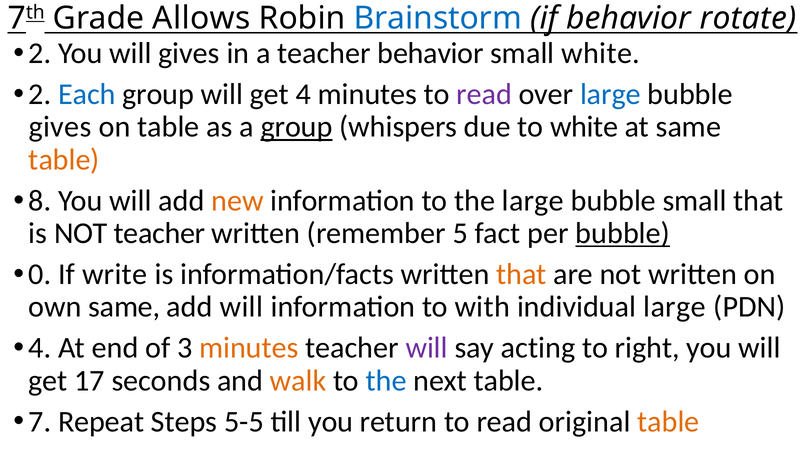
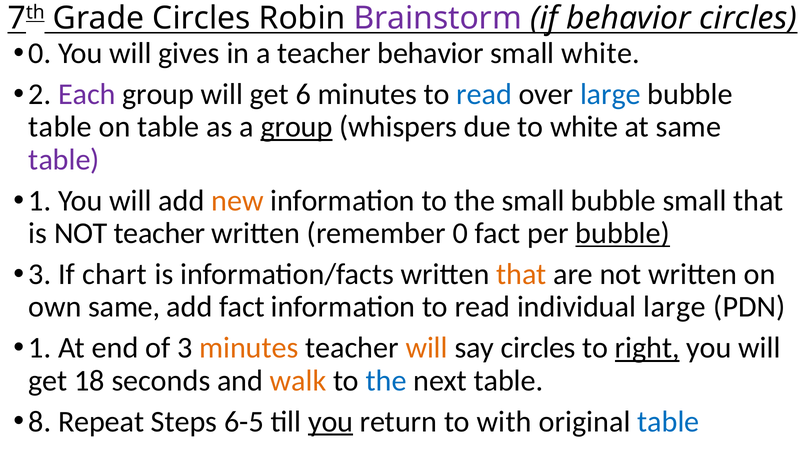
Grade Allows: Allows -> Circles (202, 18)
Brainstorm colour: blue -> purple (438, 18)
behavior rotate: rotate -> circles (748, 18)
2: 2 -> 0 (40, 53)
Each colour: blue -> purple (87, 94)
get 4: 4 -> 6 (303, 94)
read colour: purple -> blue (484, 94)
gives: gives -> table (60, 127)
table colour: orange -> purple (64, 160)
8: 8 -> 1 (40, 201)
the large: large -> small (533, 201)
remember 5: 5 -> 0 (460, 233)
0: 0 -> 3 (40, 274)
write: write -> chart (115, 274)
add will: will -> fact (242, 307)
information to with: with -> read (482, 307)
4: 4 -> 1 (40, 348)
will colour: purple -> orange (427, 348)
say acting: acting -> circles (538, 348)
right underline: none -> present (647, 348)
17: 17 -> 18 (89, 380)
7: 7 -> 8 (40, 421)
5-5: 5-5 -> 6-5 (244, 421)
you underline: none -> present (331, 421)
return to read: read -> with (504, 421)
table colour: orange -> blue (668, 421)
